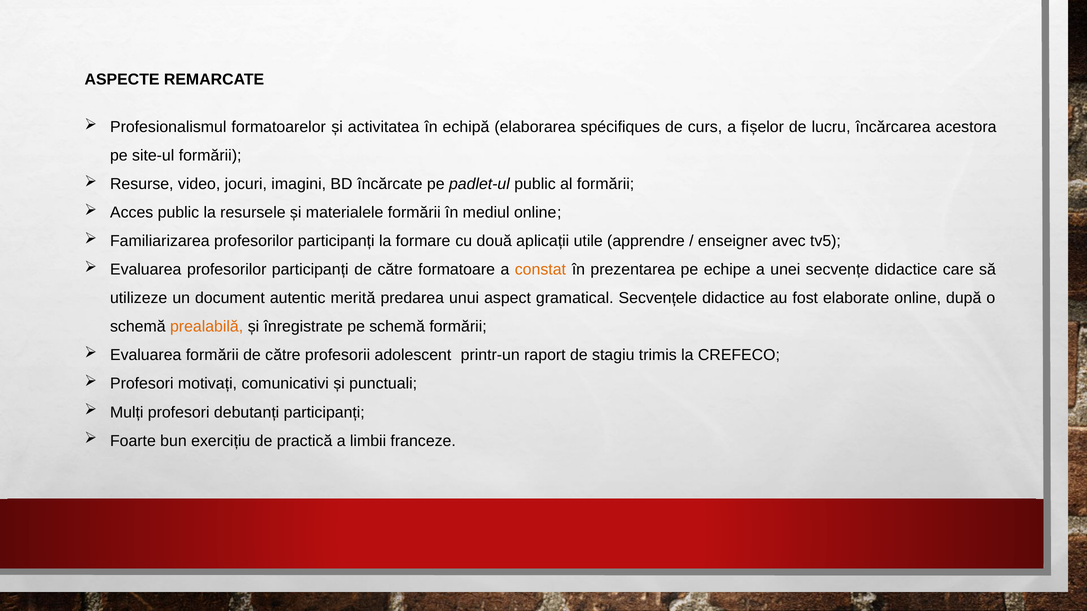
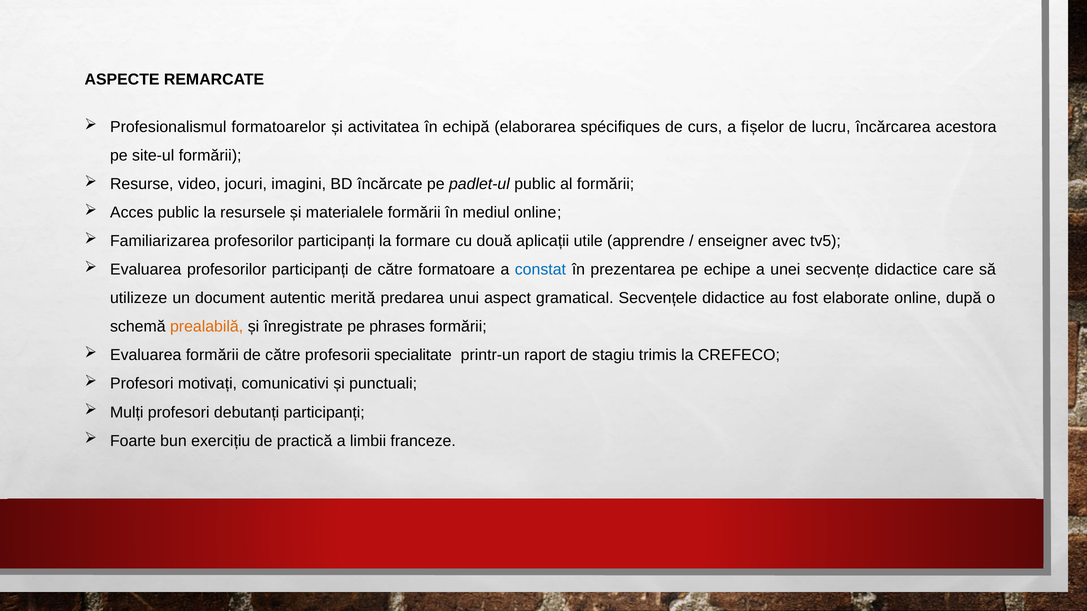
constat colour: orange -> blue (540, 270)
pe schemă: schemă -> phrases (397, 327)
adolescent: adolescent -> specialitate (413, 355)
